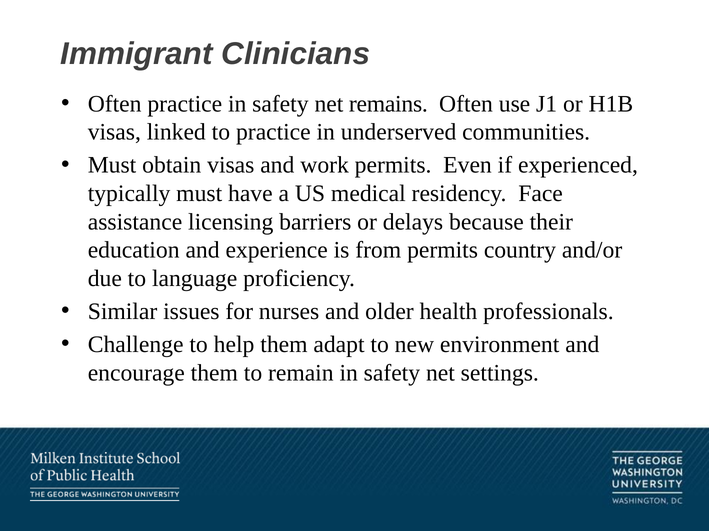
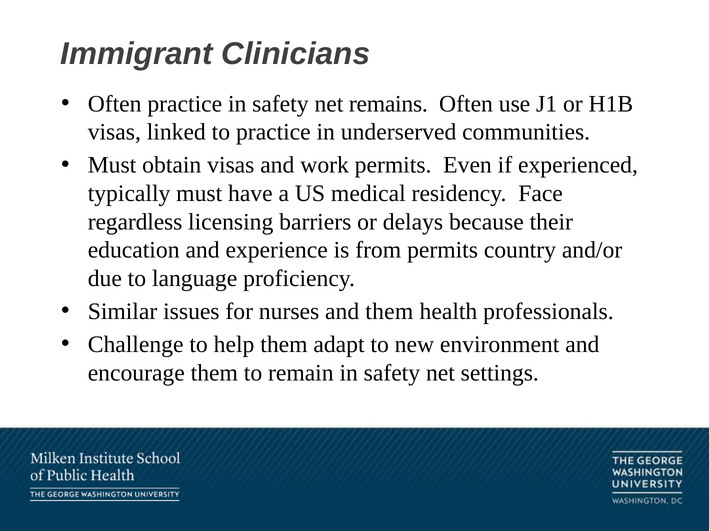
assistance: assistance -> regardless (135, 222)
and older: older -> them (389, 312)
